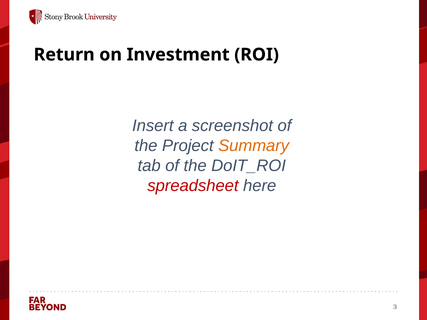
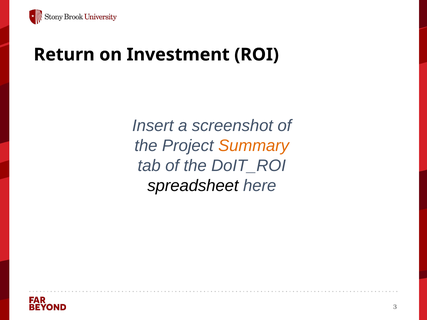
spreadsheet colour: red -> black (193, 186)
